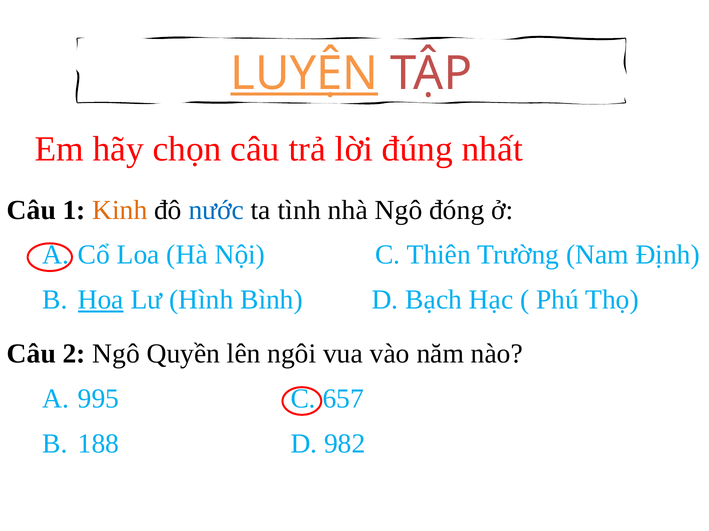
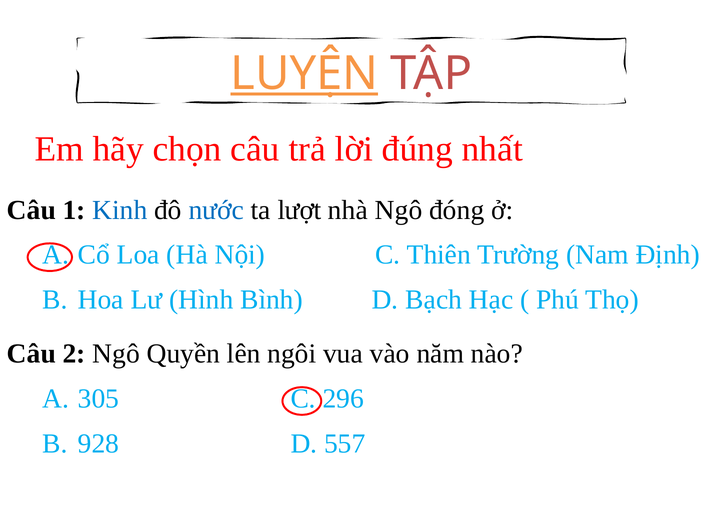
Kinh colour: orange -> blue (120, 210)
tình: tình -> lượt (300, 210)
Hoa underline: present -> none (101, 300)
995: 995 -> 305 (99, 399)
657: 657 -> 296 (343, 399)
188: 188 -> 928 (99, 444)
982: 982 -> 557 (345, 444)
